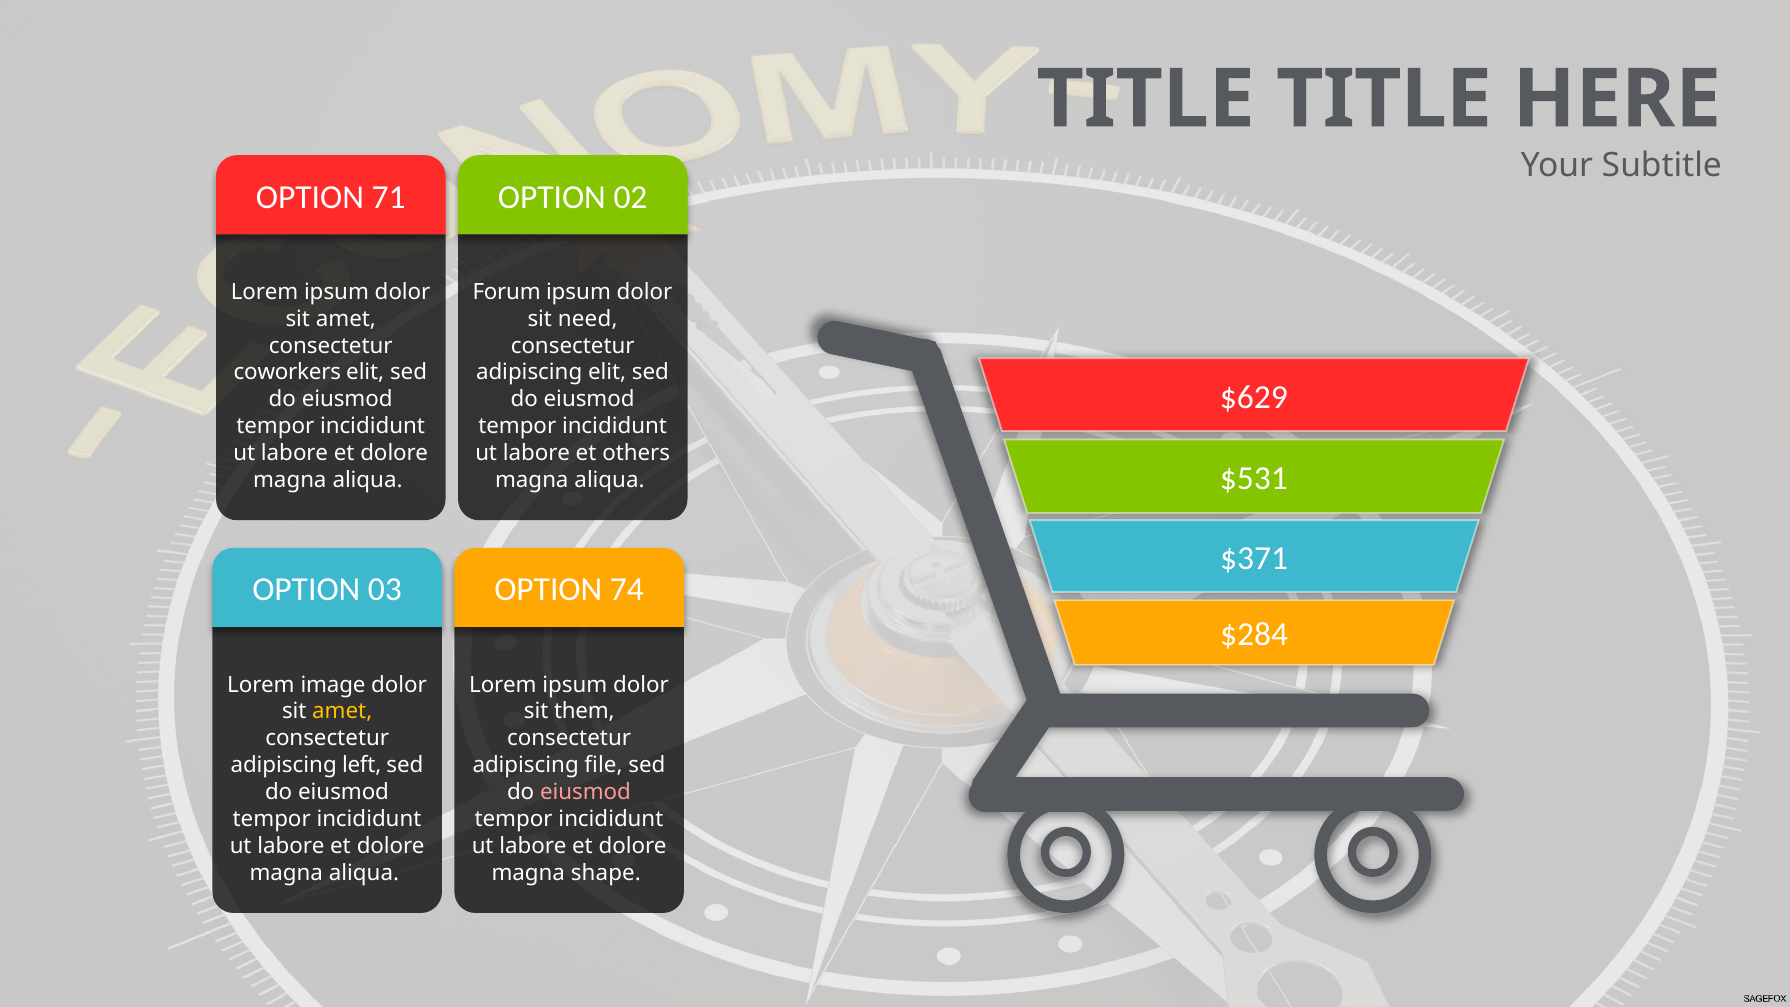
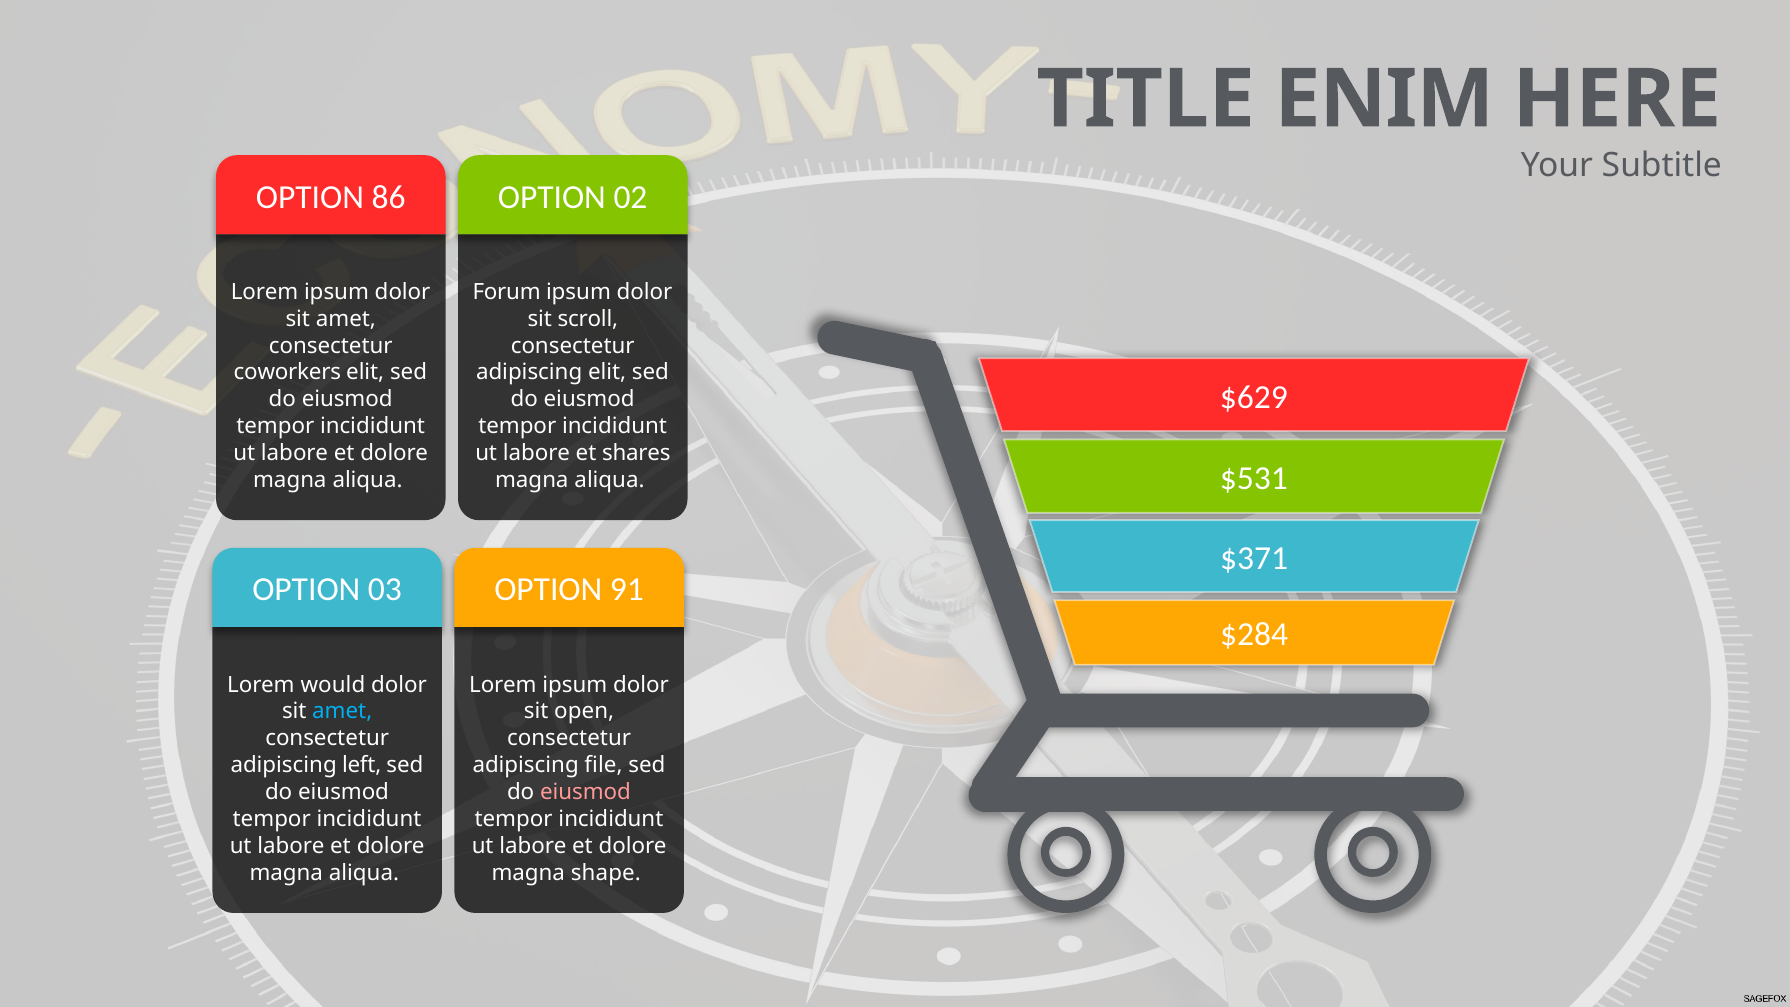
TITLE TITLE: TITLE -> ENIM (1384, 99)
71: 71 -> 86 (389, 197)
need: need -> scroll (588, 319)
others: others -> shares (636, 453)
74: 74 -> 91 (627, 590)
image: image -> would (333, 685)
amet colour: yellow -> light blue (342, 711)
them: them -> open (584, 711)
